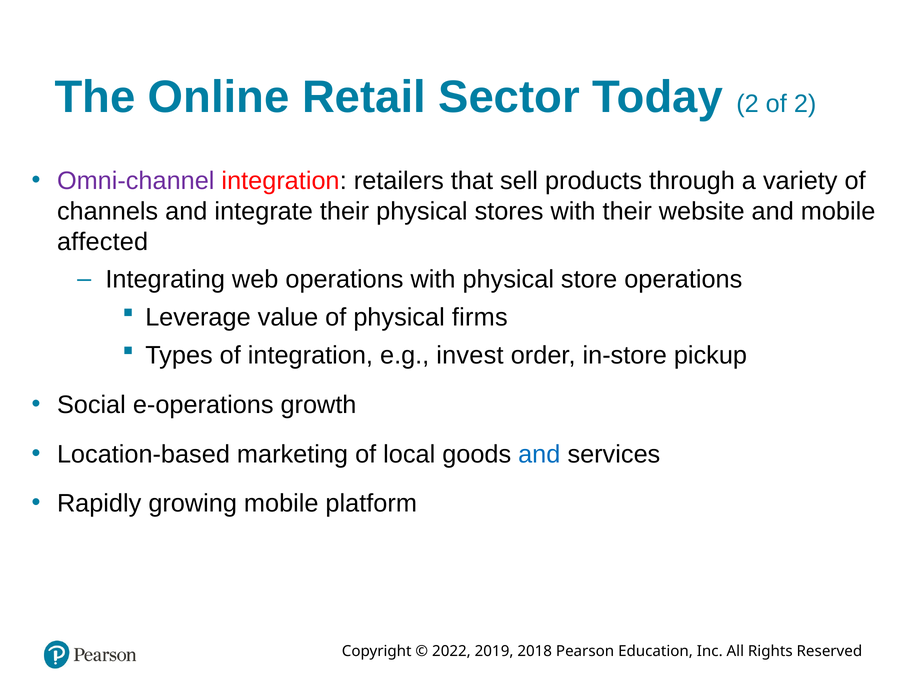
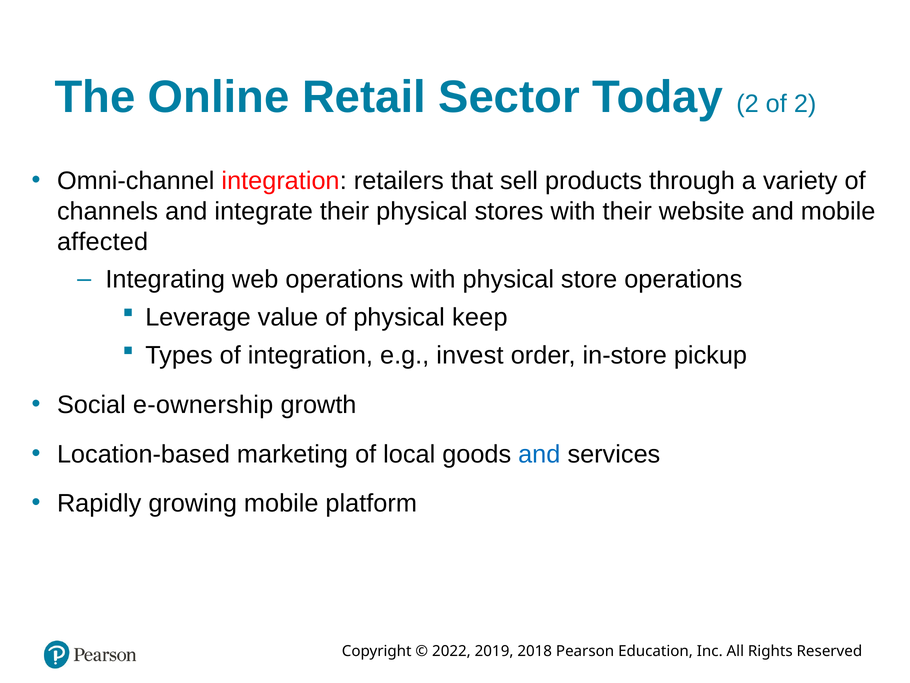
Omni-channel colour: purple -> black (136, 181)
firms: firms -> keep (480, 317)
e-operations: e-operations -> e-ownership (203, 405)
